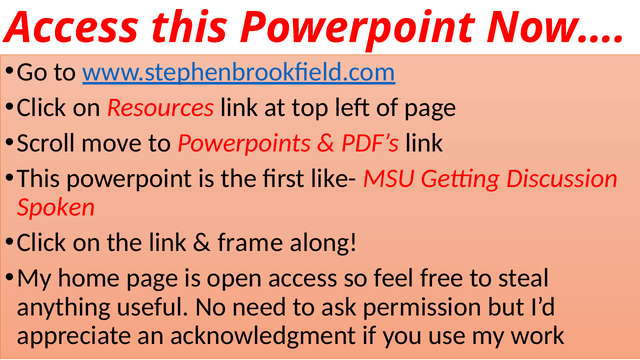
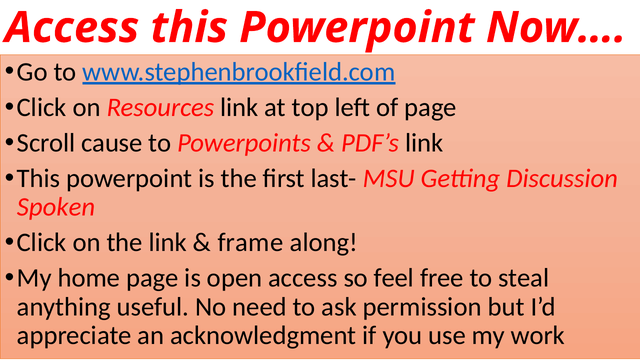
move: move -> cause (112, 143)
like-: like- -> last- (334, 178)
